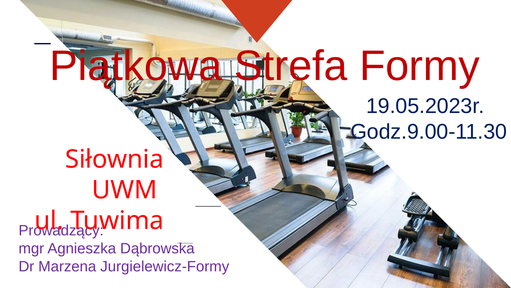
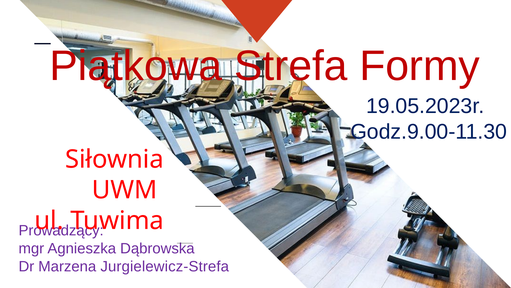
Jurgielewicz-Formy: Jurgielewicz-Formy -> Jurgielewicz-Strefa (165, 266)
